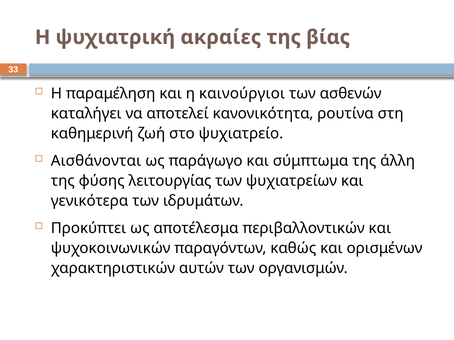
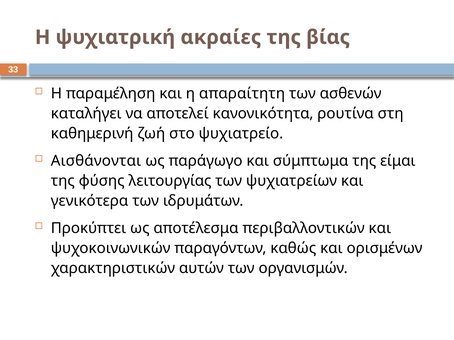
καινούργιοι: καινούργιοι -> απαραίτητη (242, 94)
άλλη: άλλη -> είμαι (398, 161)
